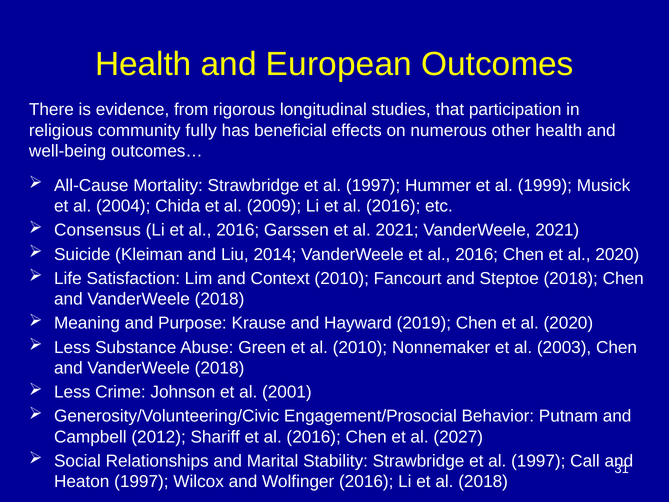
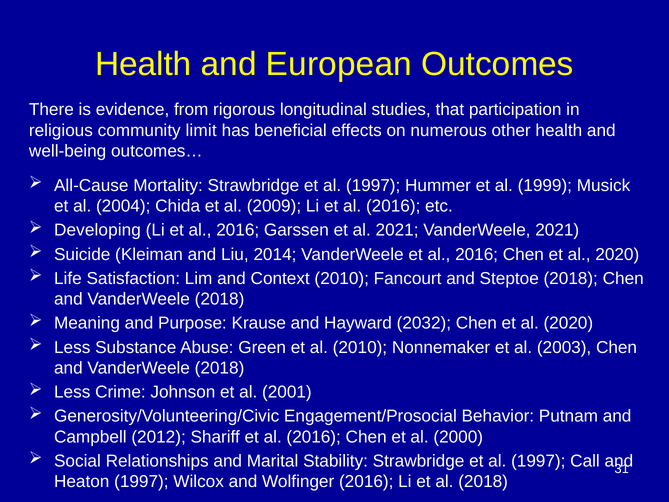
fully: fully -> limit (201, 130)
Consensus: Consensus -> Developing (97, 230)
2019: 2019 -> 2032 (424, 323)
2027: 2027 -> 2000 (458, 437)
